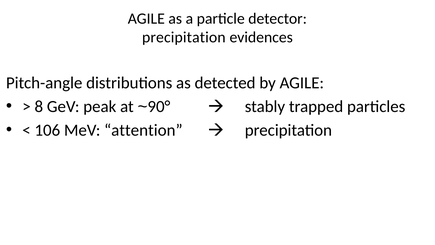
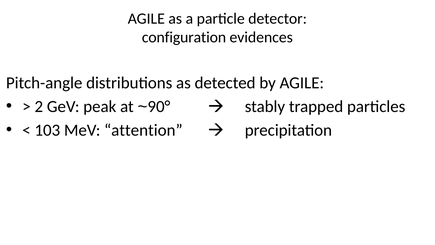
precipitation: precipitation -> configuration (184, 37)
8: 8 -> 2 (39, 106)
106: 106 -> 103 (47, 130)
